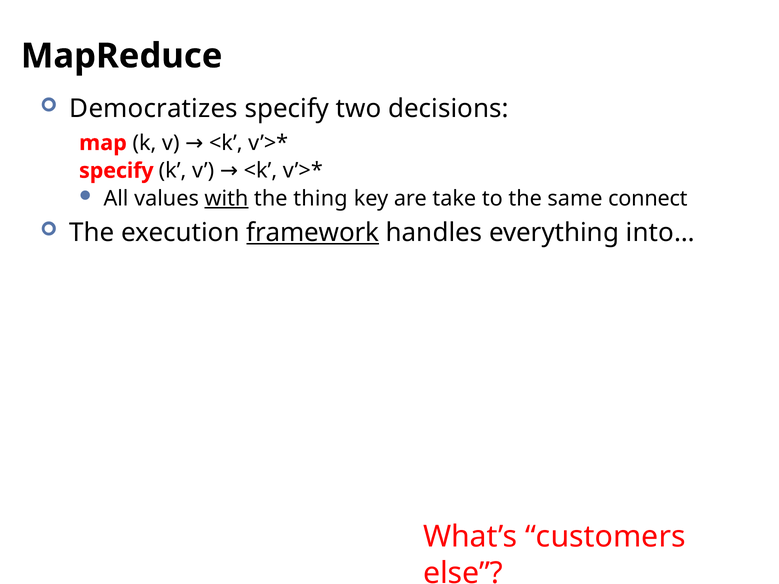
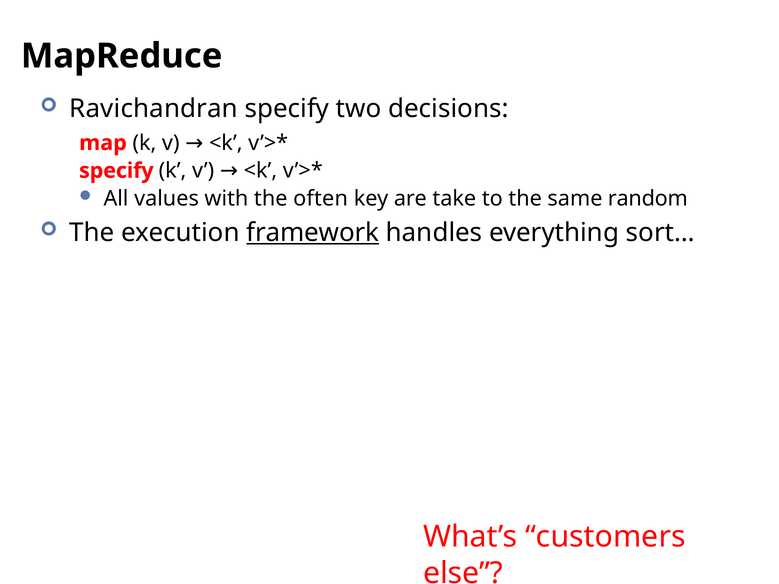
Democratizes: Democratizes -> Ravichandran (154, 109)
with underline: present -> none (226, 198)
thing: thing -> often (321, 198)
connect: connect -> random (648, 198)
into…: into… -> sort… (660, 233)
